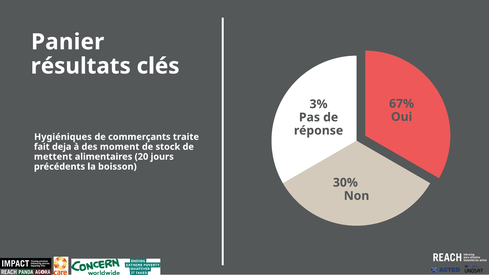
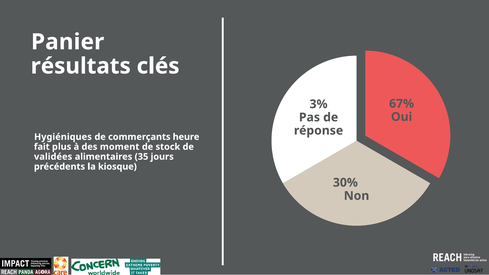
traite: traite -> heure (186, 137)
deja: deja -> plus (62, 147)
mettent: mettent -> validées (53, 157)
20: 20 -> 35 (141, 157)
boisson: boisson -> kiosque (117, 167)
